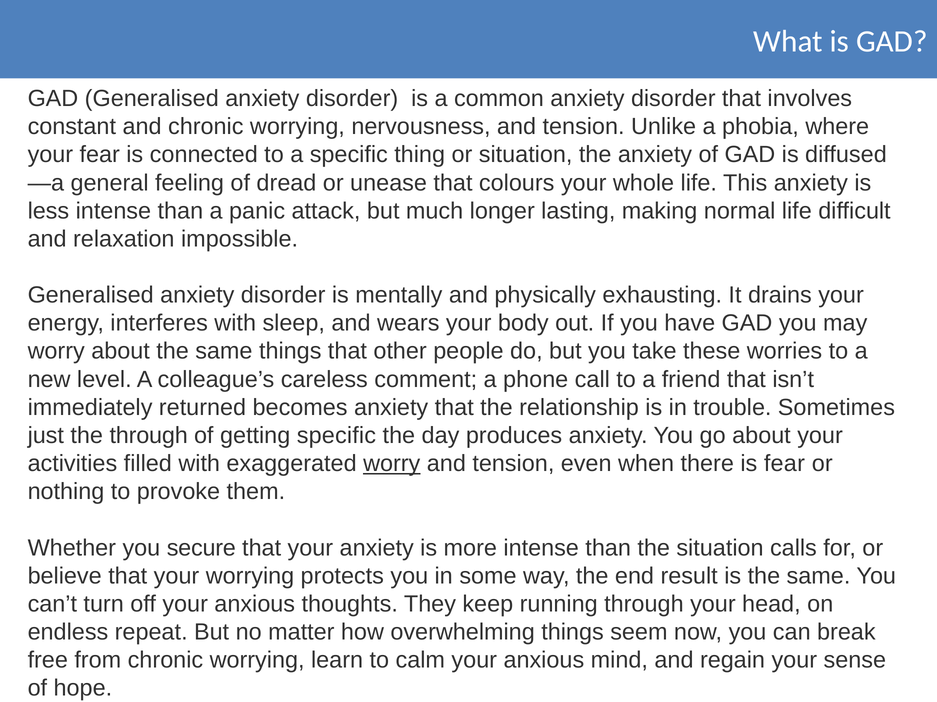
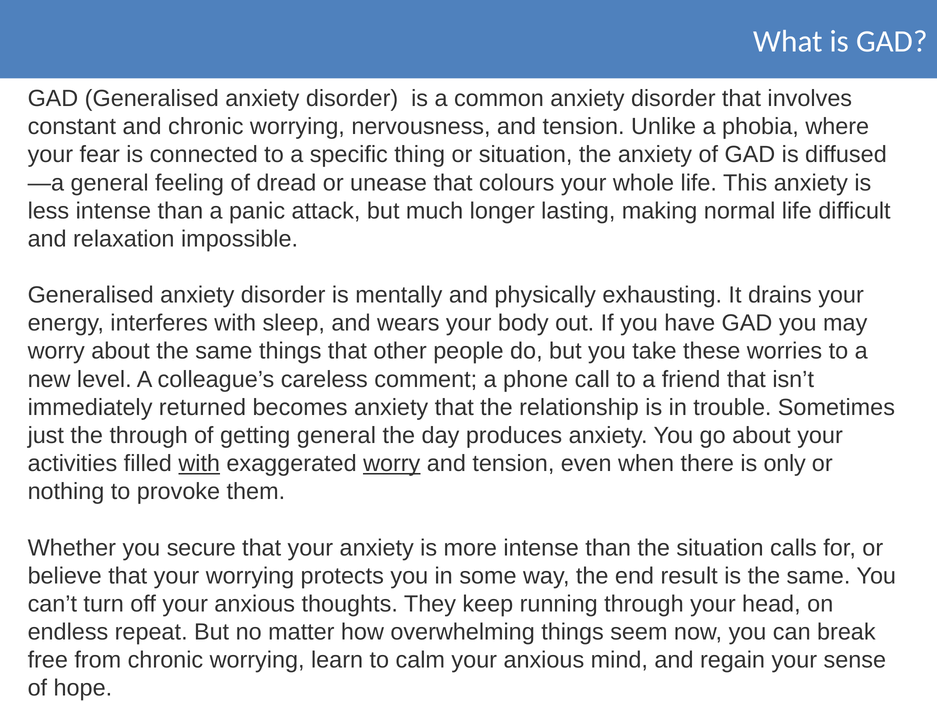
getting specific: specific -> general (336, 436)
with underline: none -> present (199, 464)
is fear: fear -> only (785, 464)
